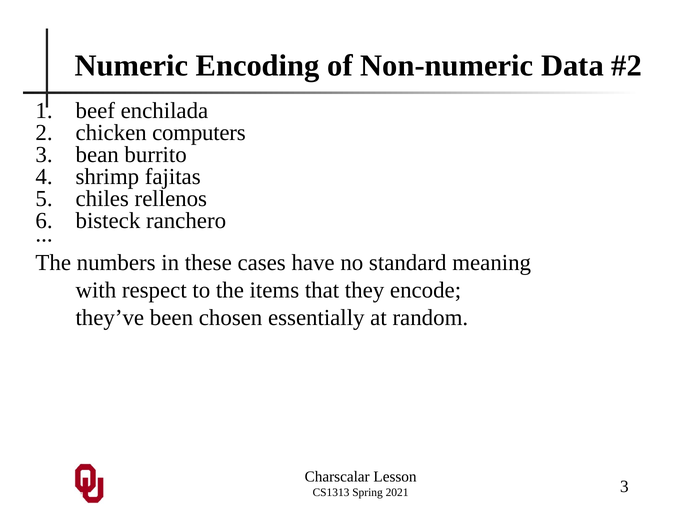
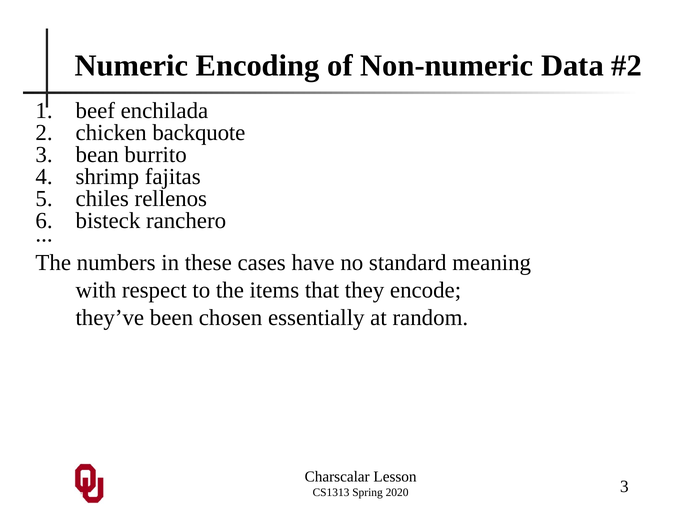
computers: computers -> backquote (199, 133)
2021: 2021 -> 2020 (397, 493)
